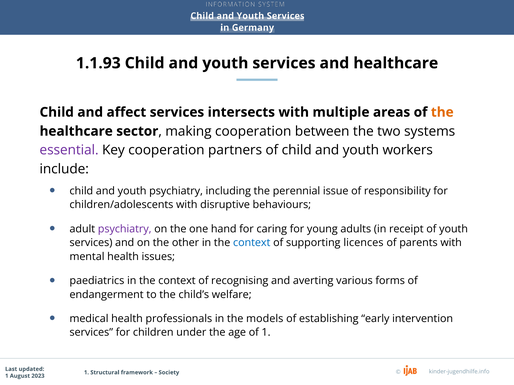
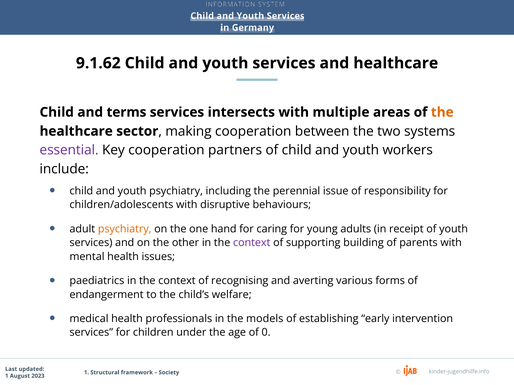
1.1.93: 1.1.93 -> 9.1.62 (98, 63)
affect: affect -> terms (126, 112)
psychiatry colour: purple -> orange (125, 229)
context colour: blue -> purple (252, 243)
licences: licences -> building (363, 243)
of 1: 1 -> 0 (266, 333)
